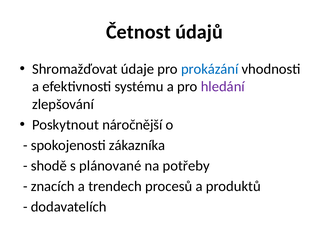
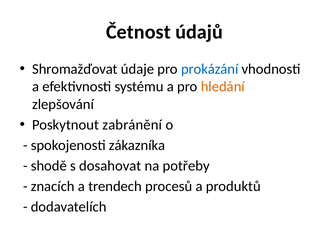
hledání colour: purple -> orange (223, 87)
náročnější: náročnější -> zabránění (132, 125)
plánované: plánované -> dosahovat (110, 166)
